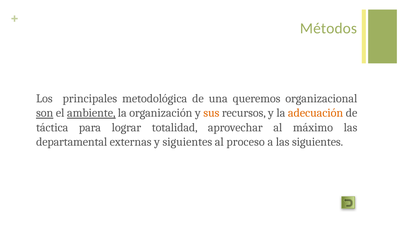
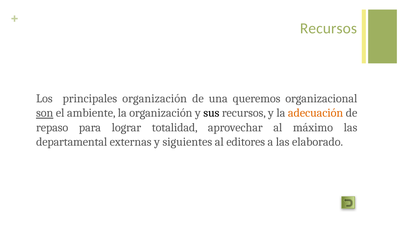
Métodos: Métodos -> Recursos (328, 28)
principales metodológica: metodológica -> organización (155, 98)
ambiente underline: present -> none (91, 113)
sus colour: orange -> black (211, 113)
táctica: táctica -> repaso (52, 127)
proceso: proceso -> editores (246, 142)
las siguientes: siguientes -> elaborado (318, 142)
